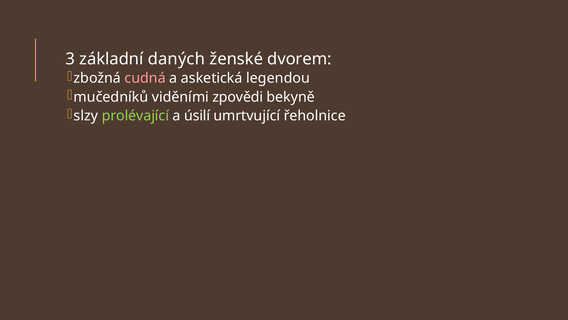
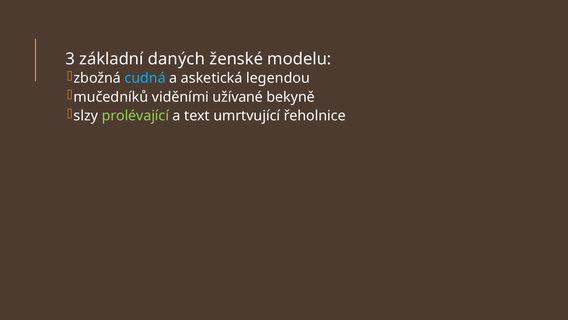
dvorem: dvorem -> modelu (299, 59)
cudná colour: pink -> light blue (145, 78)
zpovědi: zpovědi -> užívané (238, 97)
úsilí: úsilí -> text (197, 116)
